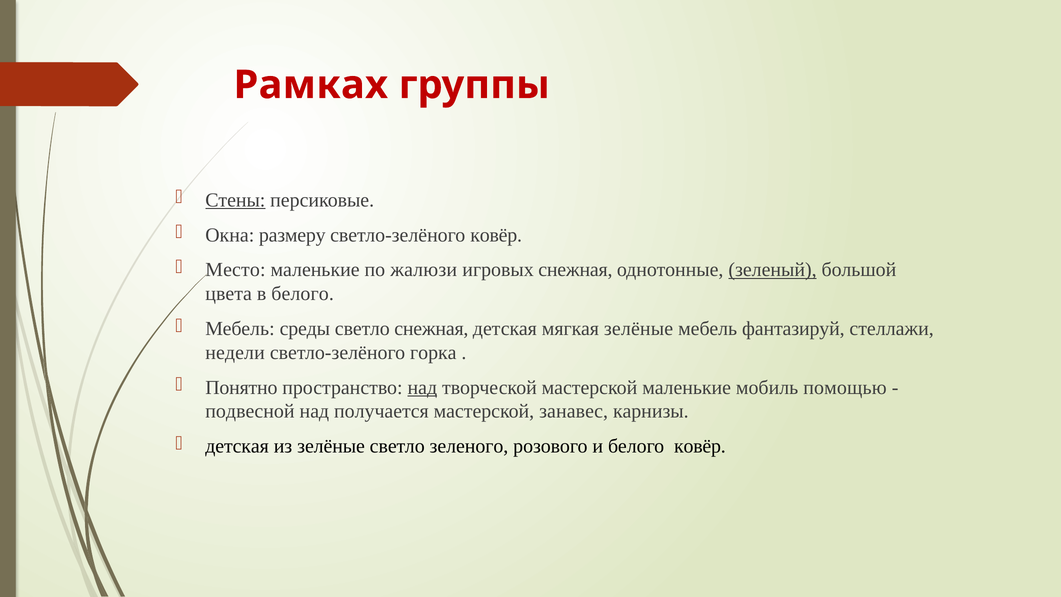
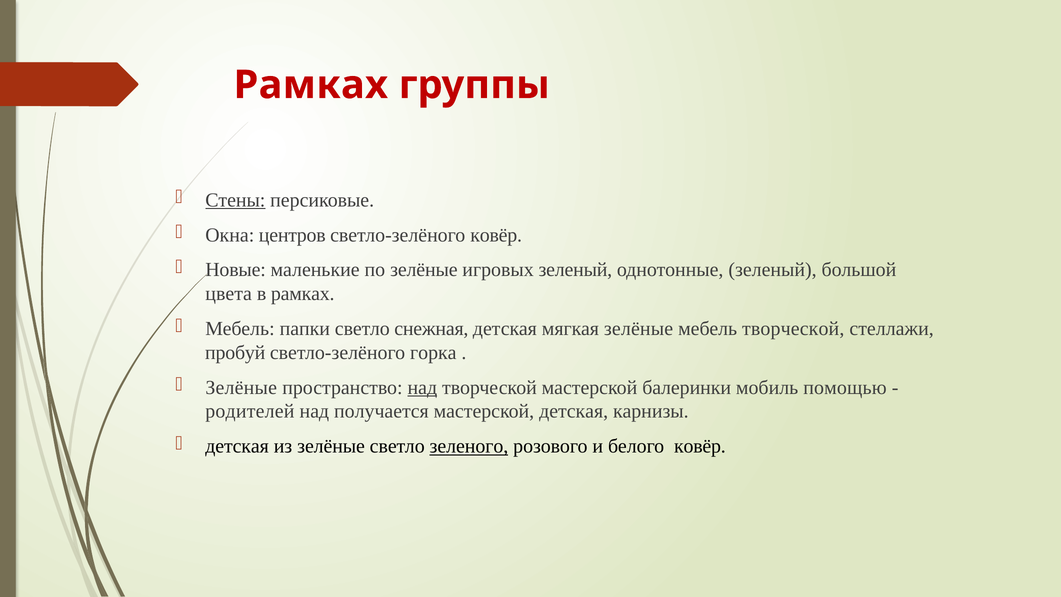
размеру: размеру -> центров (292, 235)
Место: Место -> Новые (236, 270)
по жалюзи: жалюзи -> зелёные (424, 270)
игровых снежная: снежная -> зеленый (575, 270)
зеленый underline: present -> none (773, 270)
в белого: белого -> рамках (303, 294)
среды: среды -> папки (305, 329)
мебель фантазируй: фантазируй -> творческой (793, 329)
недели: недели -> пробуй (235, 352)
Понятно: Понятно -> Зелёные (241, 387)
мастерской маленькие: маленькие -> балеринки (687, 387)
подвесной: подвесной -> родителей (250, 411)
мастерской занавес: занавес -> детская (574, 411)
зеленого underline: none -> present (469, 446)
